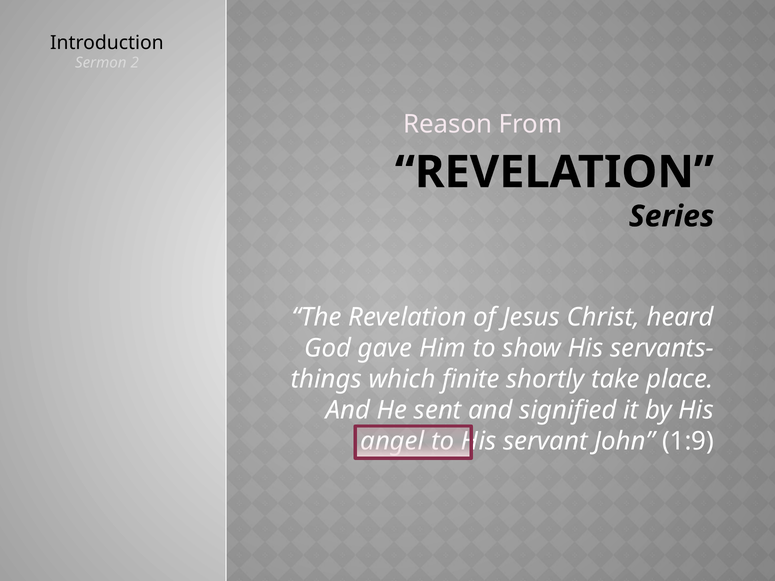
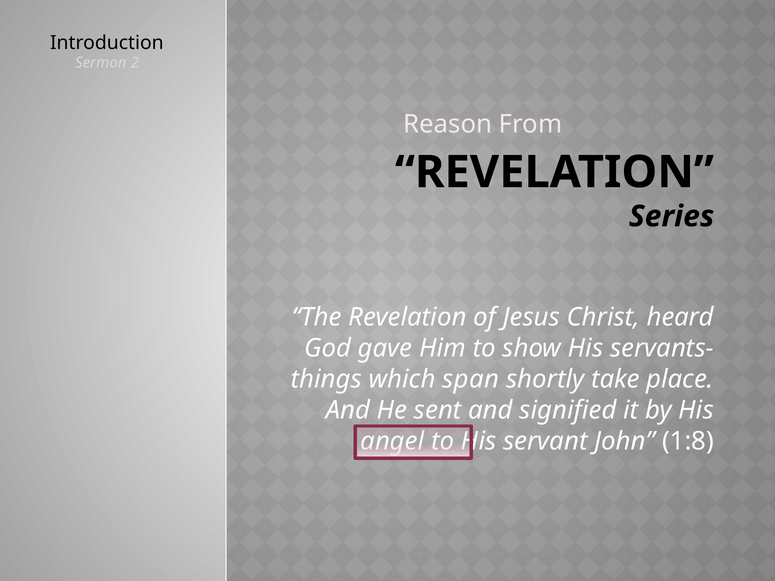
finite: finite -> span (471, 379)
1:9: 1:9 -> 1:8 (688, 441)
